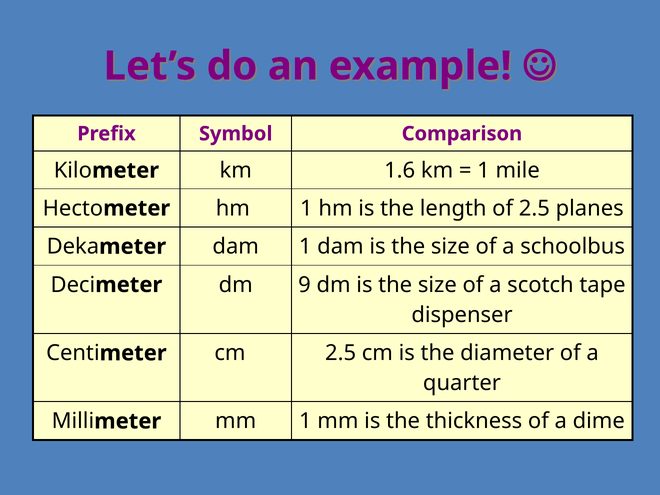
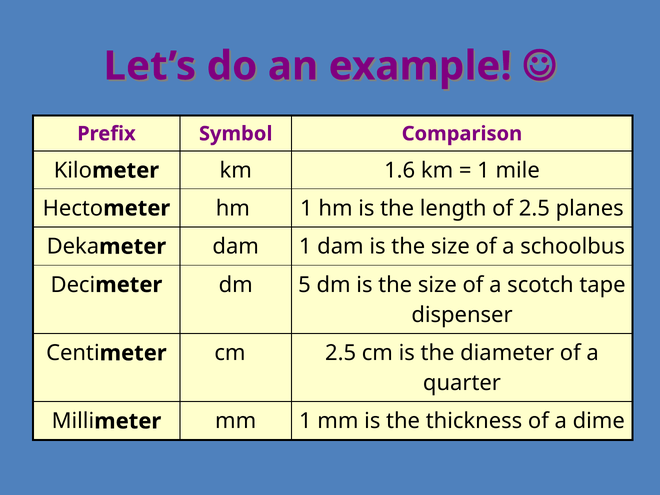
9: 9 -> 5 (305, 285)
